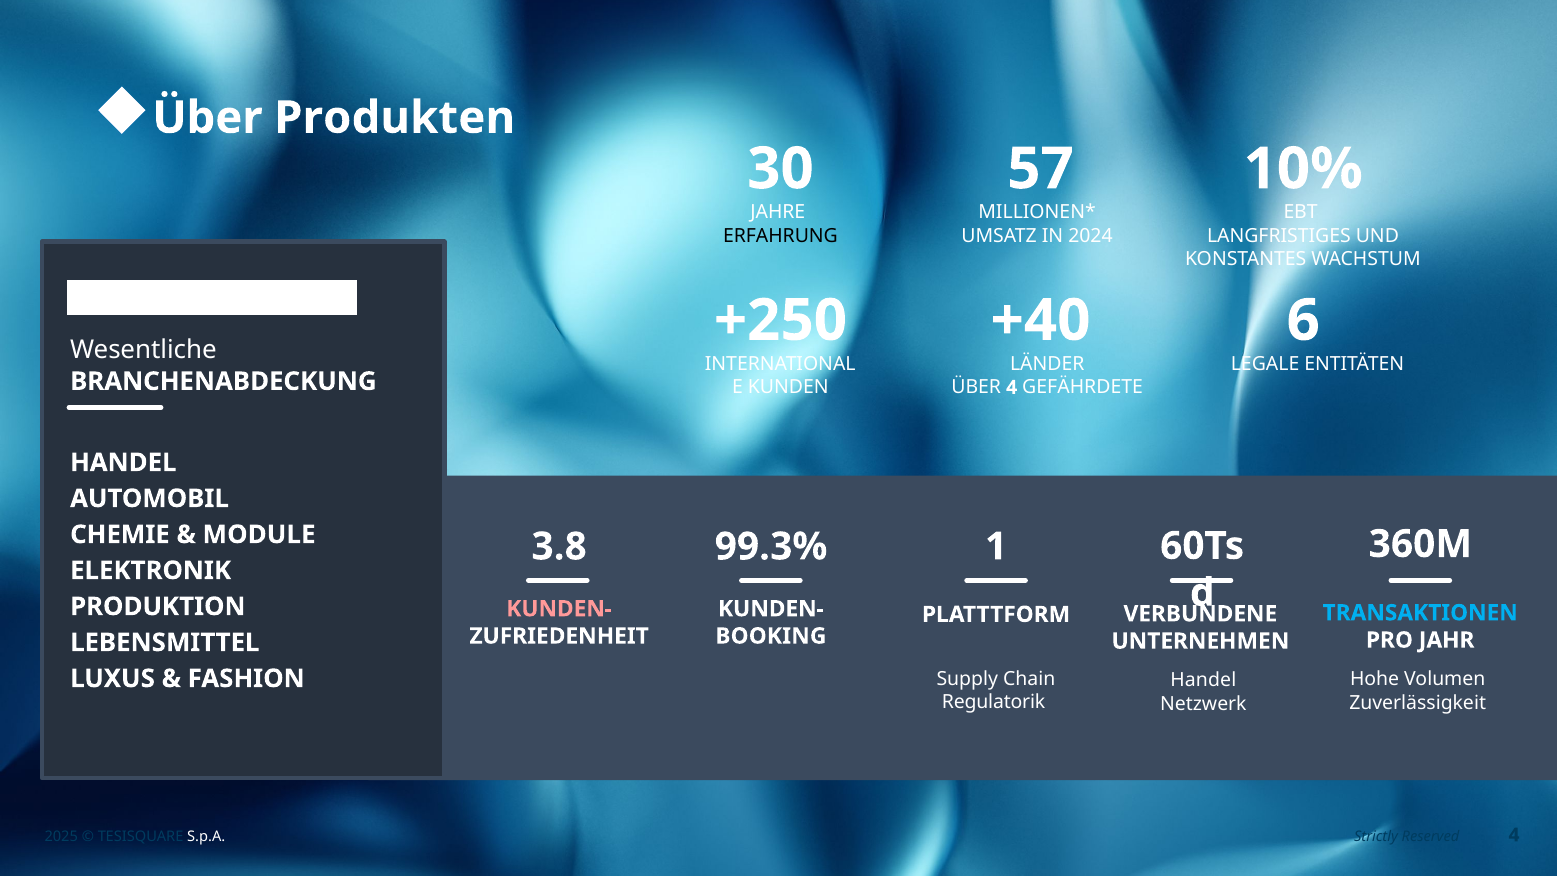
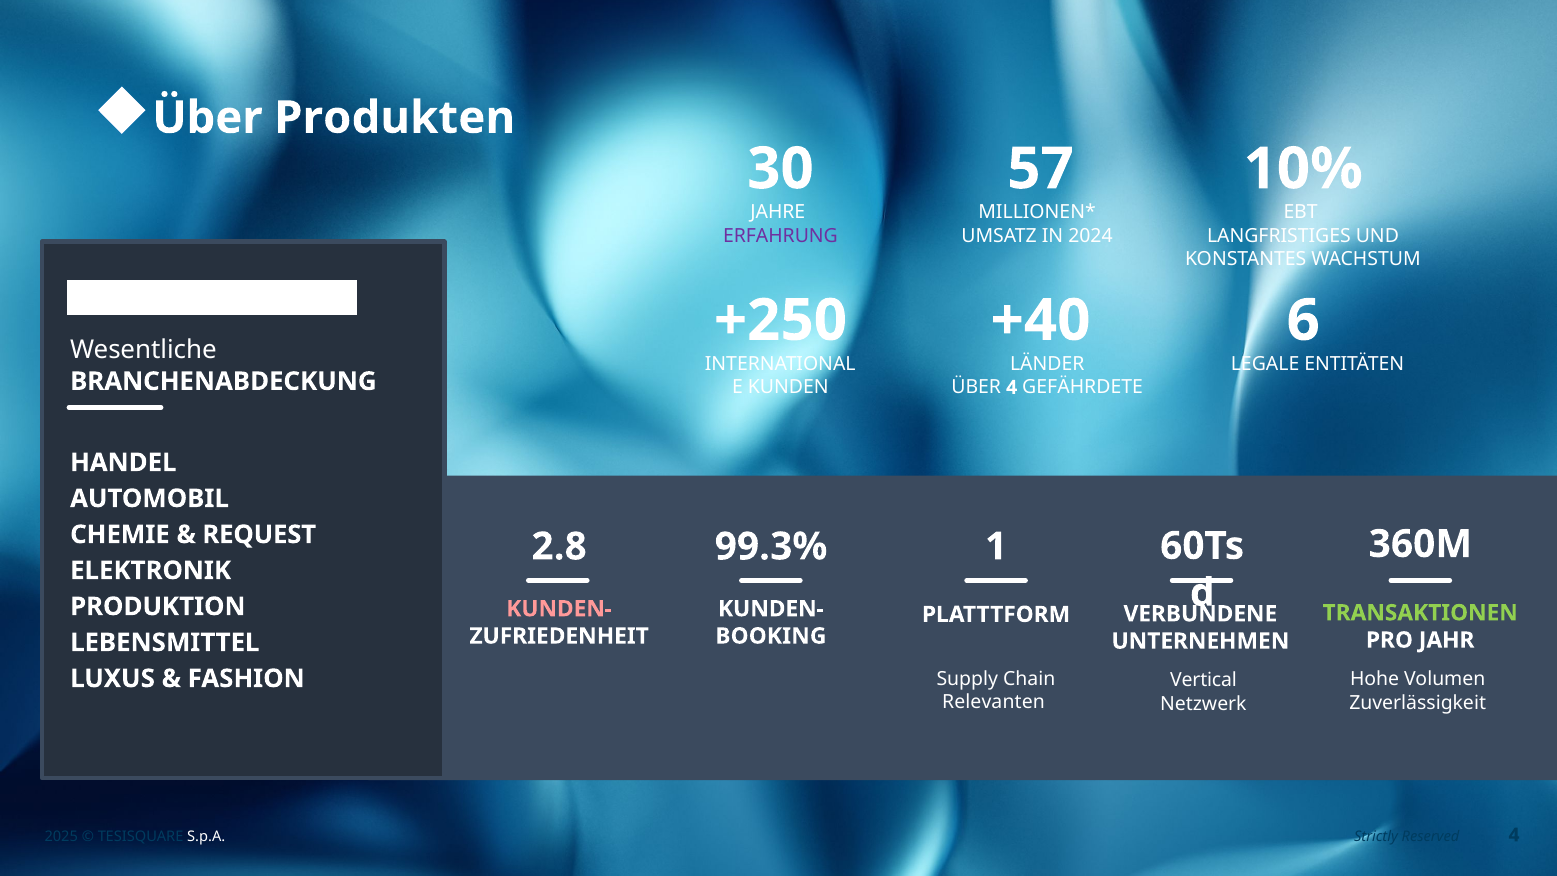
ERFAHRUNG colour: black -> purple (780, 236)
MODULE: MODULE -> REQUEST (259, 534)
3.8: 3.8 -> 2.8 (559, 546)
TRANSAKTIONEN colour: light blue -> light green (1420, 613)
Handel: Handel -> Vertical (1204, 680)
Regulatorik: Regulatorik -> Relevanten (993, 702)
